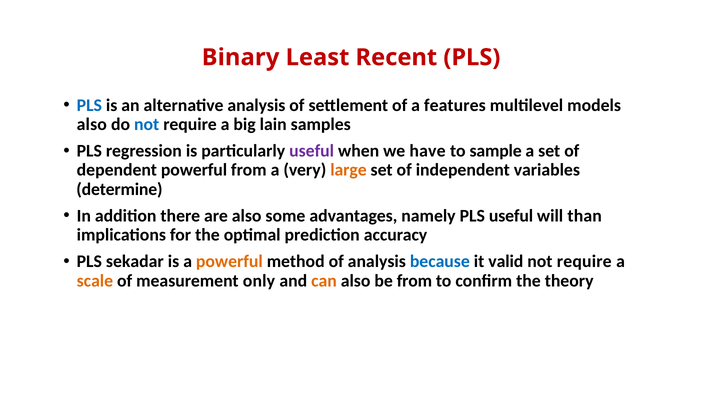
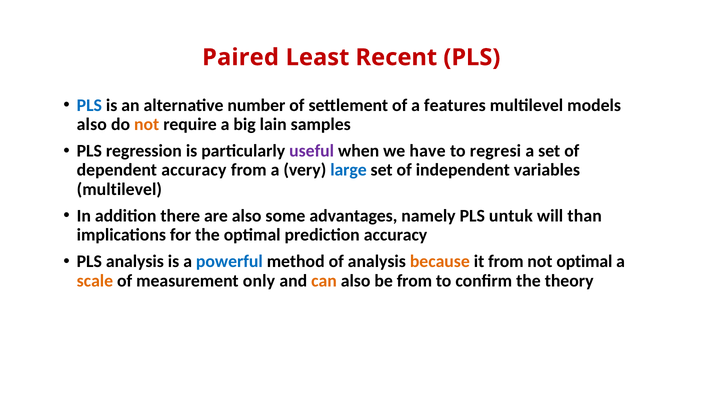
Binary: Binary -> Paired (241, 57)
alternative analysis: analysis -> number (256, 105)
not colour: blue -> orange (147, 124)
sample: sample -> regresi (495, 151)
dependent powerful: powerful -> accuracy (194, 170)
large colour: orange -> blue (349, 170)
determine: determine -> multilevel (119, 189)
PLS useful: useful -> untuk (511, 216)
PLS sekadar: sekadar -> analysis (135, 261)
powerful colour: orange -> blue (229, 261)
because colour: blue -> orange (440, 261)
it valid: valid -> from (506, 261)
require: require -> optimal (584, 261)
